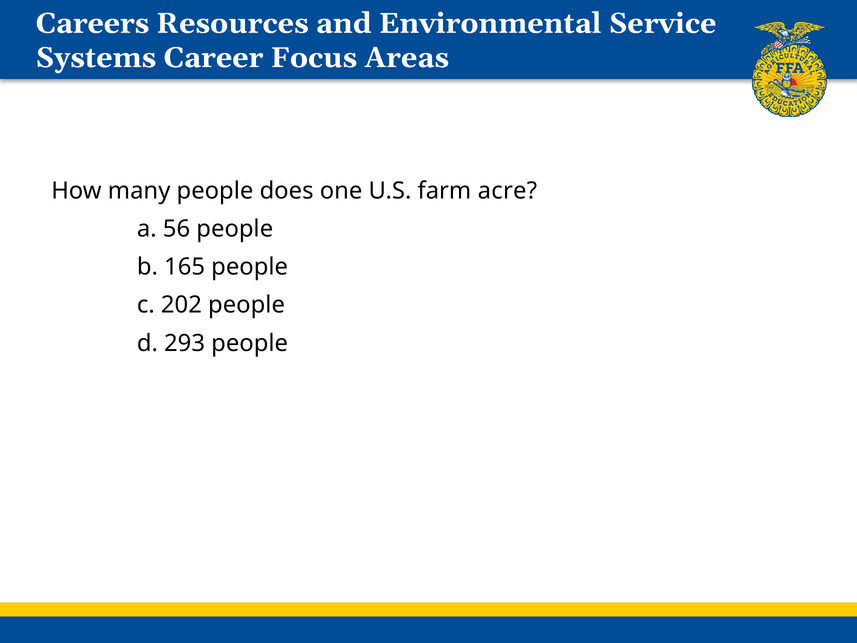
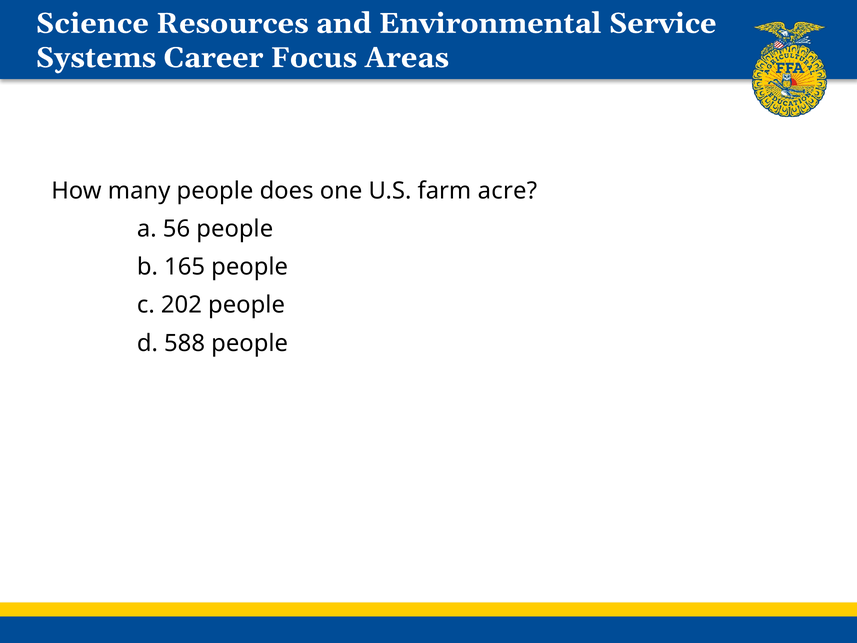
Careers: Careers -> Science (92, 23)
293: 293 -> 588 (185, 343)
